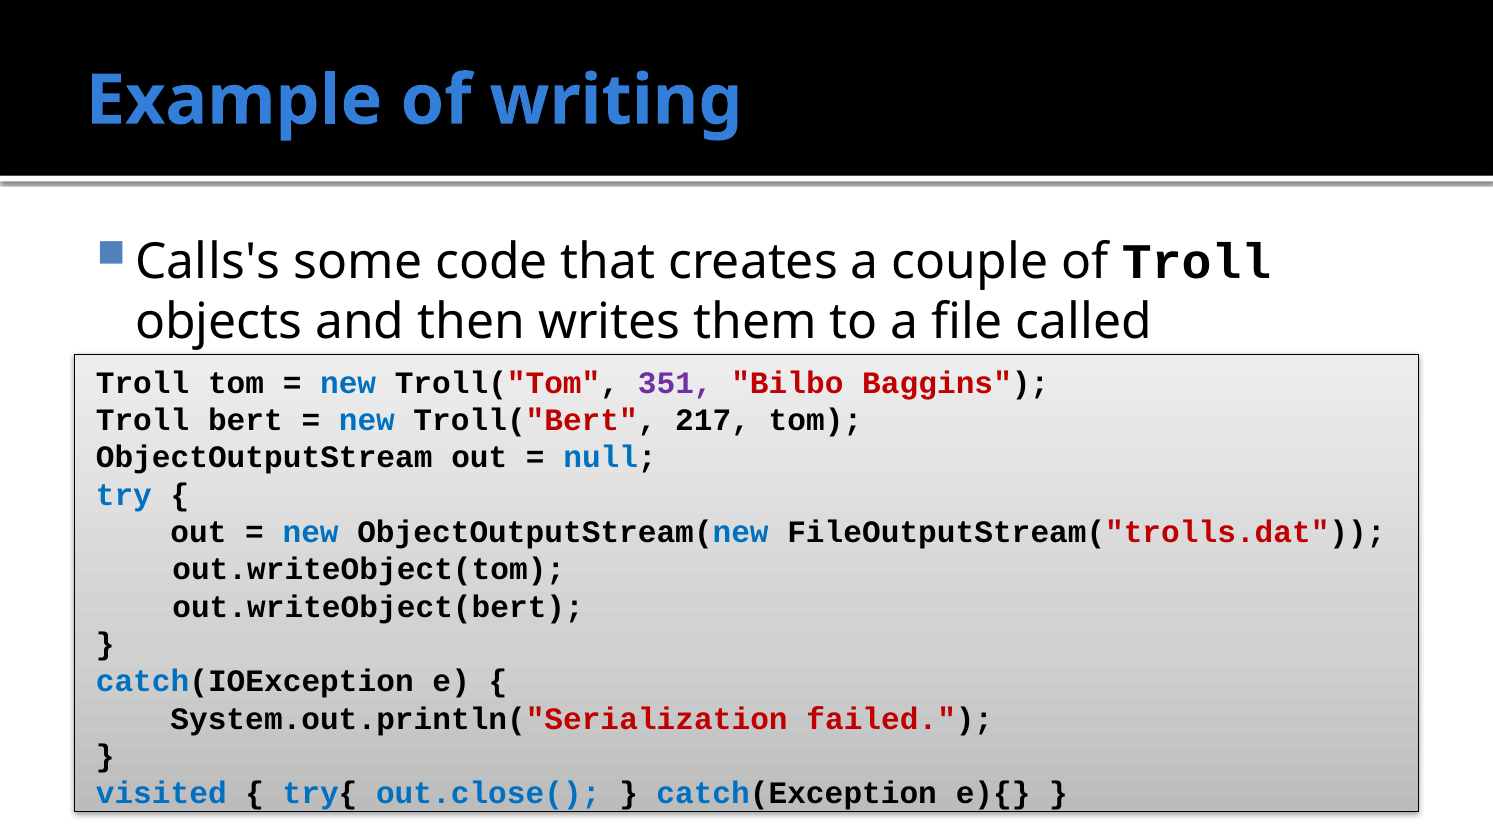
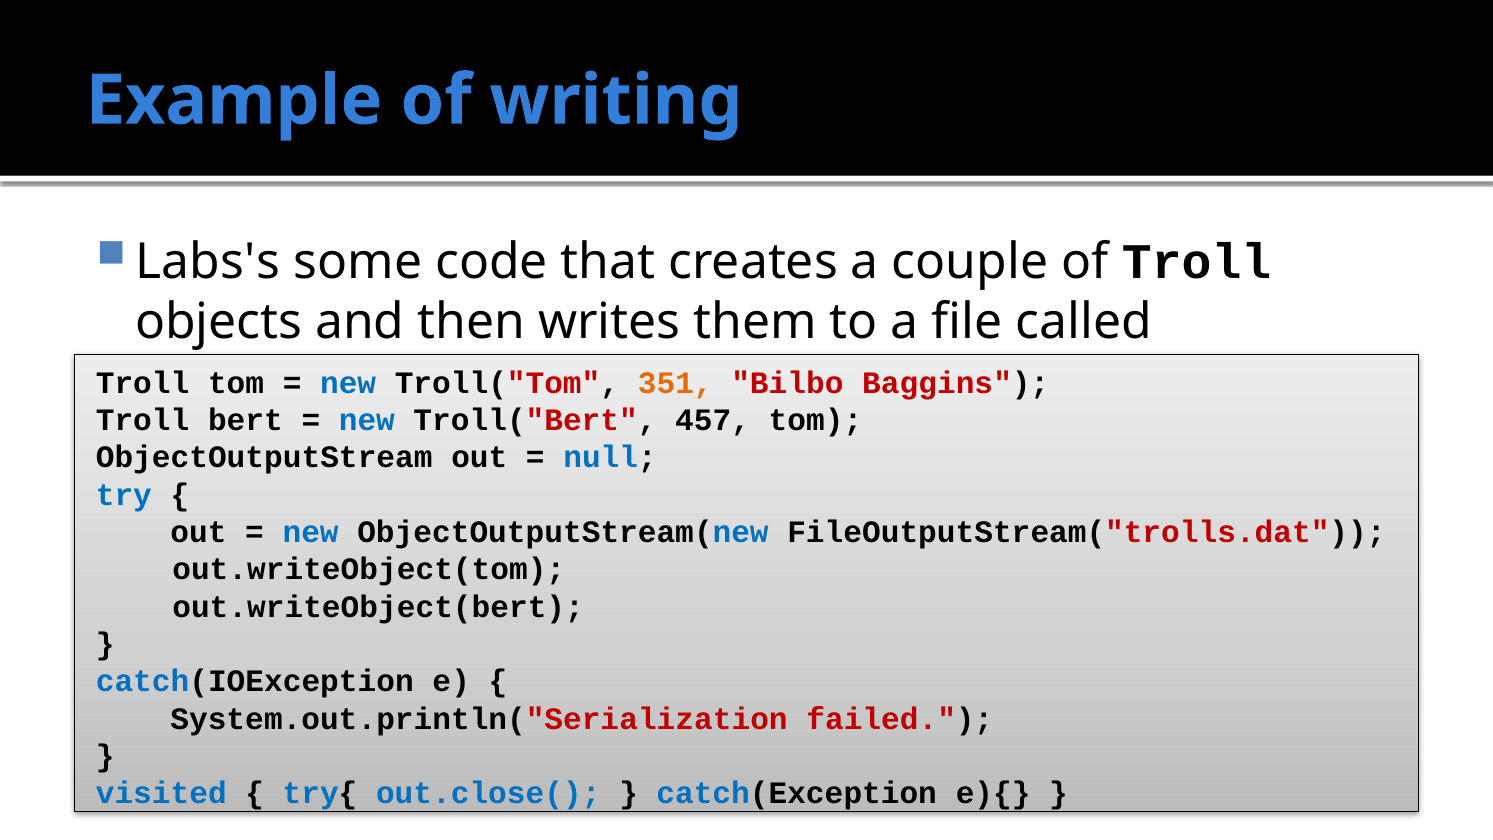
Calls's: Calls's -> Labs's (208, 262)
351 colour: purple -> orange (675, 383)
217: 217 -> 457 (713, 420)
